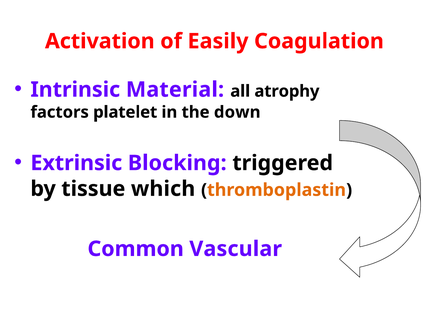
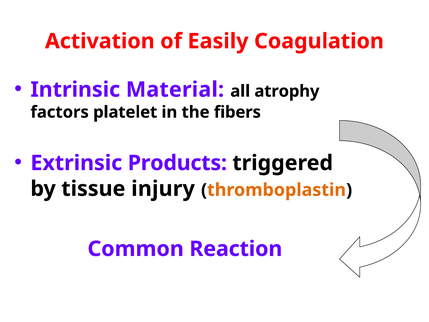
down: down -> fibers (237, 112)
Blocking: Blocking -> Products (177, 163)
which: which -> injury (163, 189)
Vascular: Vascular -> Reaction (236, 249)
